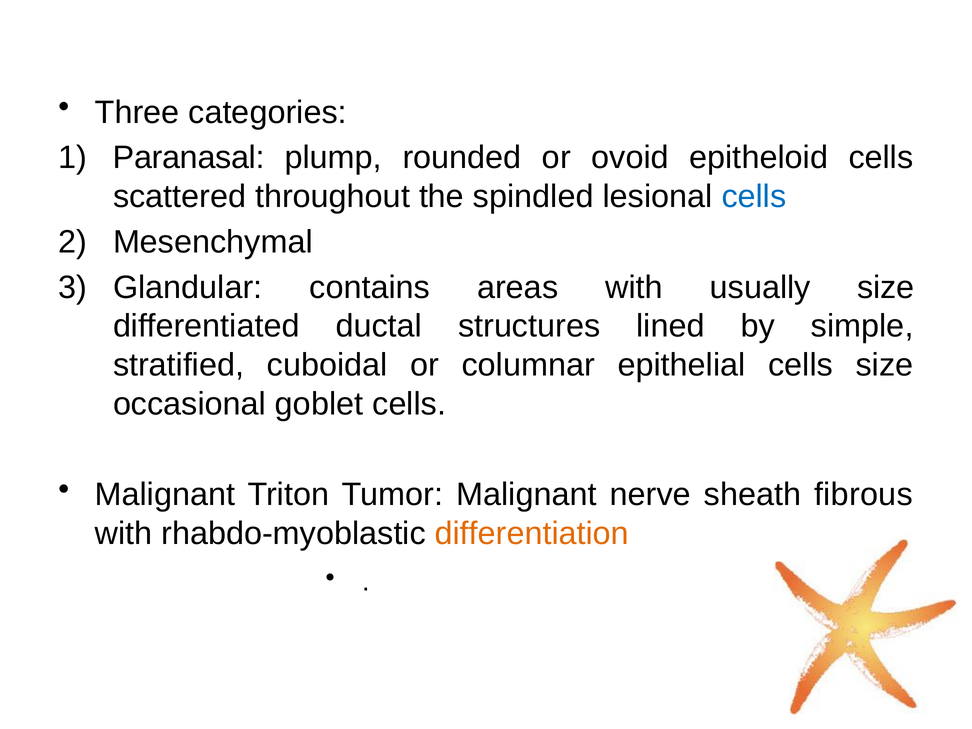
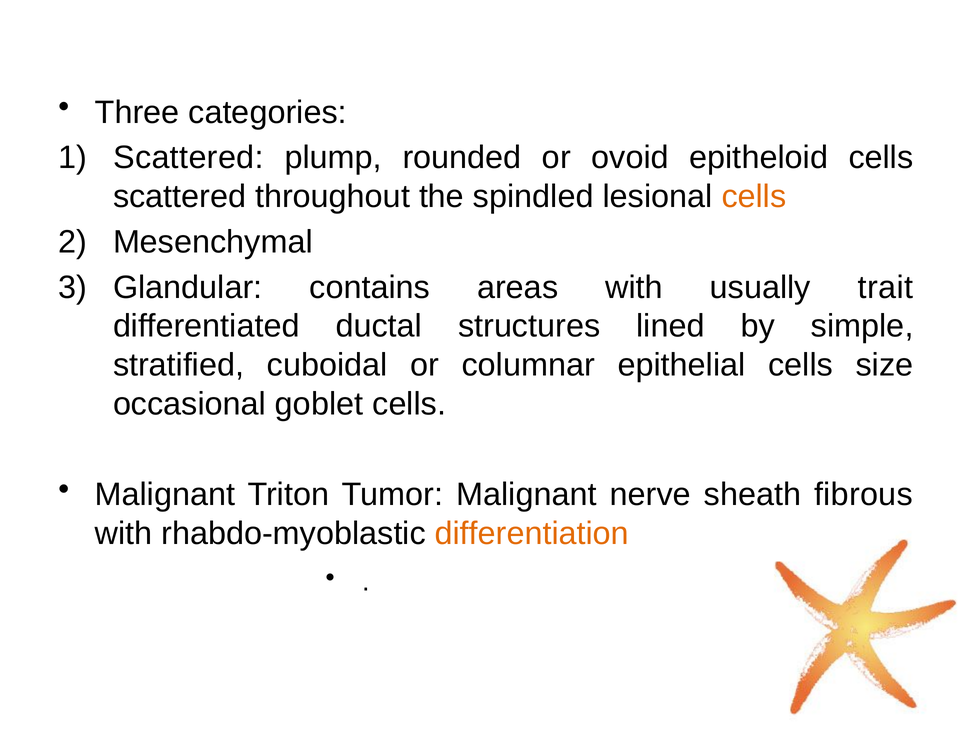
Paranasal: Paranasal -> Scattered (188, 158)
cells colour: blue -> orange (754, 197)
usually size: size -> trait (885, 287)
